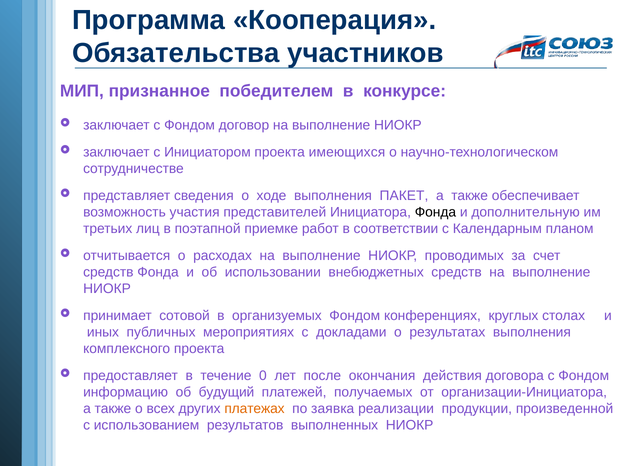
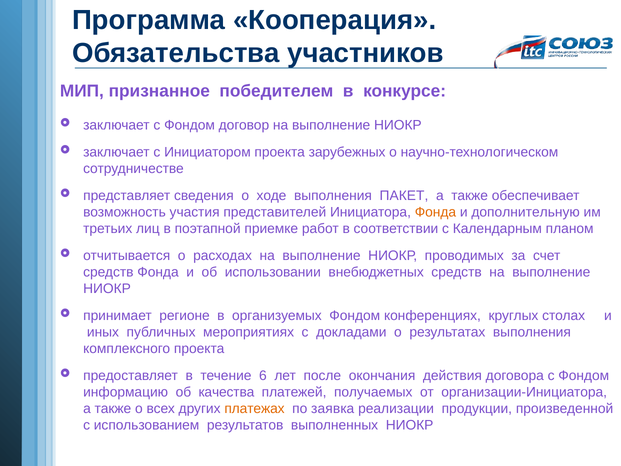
имеющихся: имеющихся -> зарубежных (347, 152)
Фонда colour: black -> orange (435, 212)
сотовой: сотовой -> регионе (185, 315)
0: 0 -> 6 (263, 375)
будущий: будущий -> качества (226, 392)
